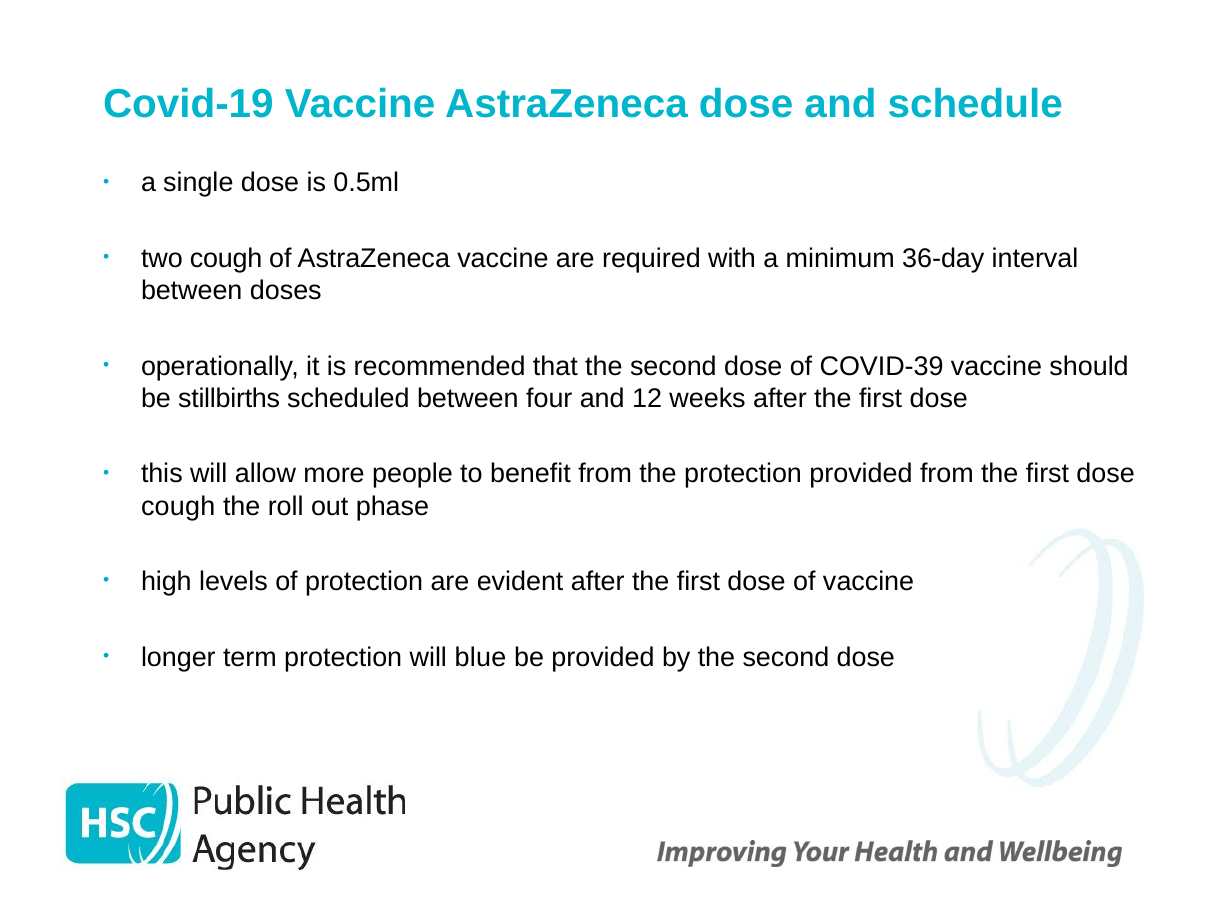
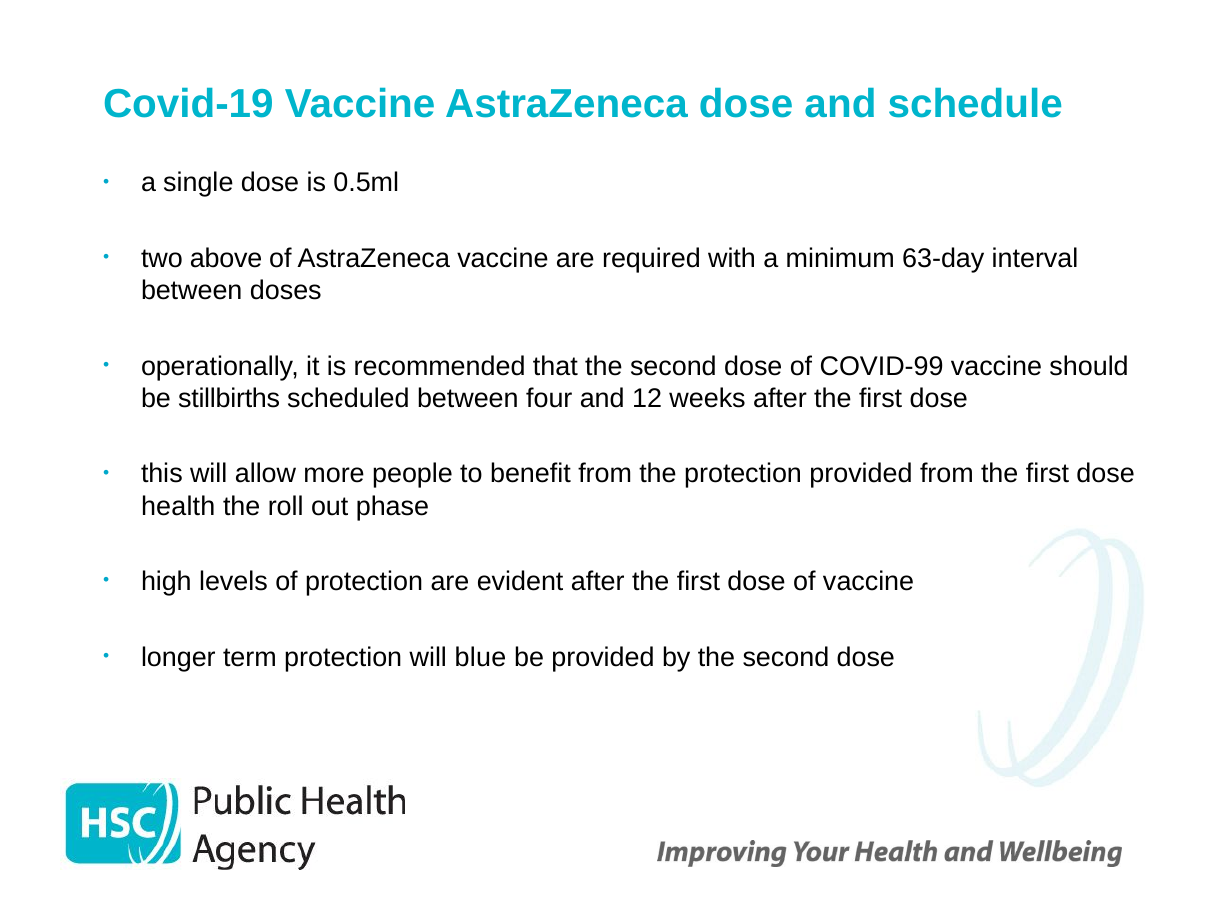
two cough: cough -> above (226, 258)
36-day: 36-day -> 63-day (943, 258)
COVID-39: COVID-39 -> COVID-99 (882, 366)
cough: cough -> health (178, 506)
